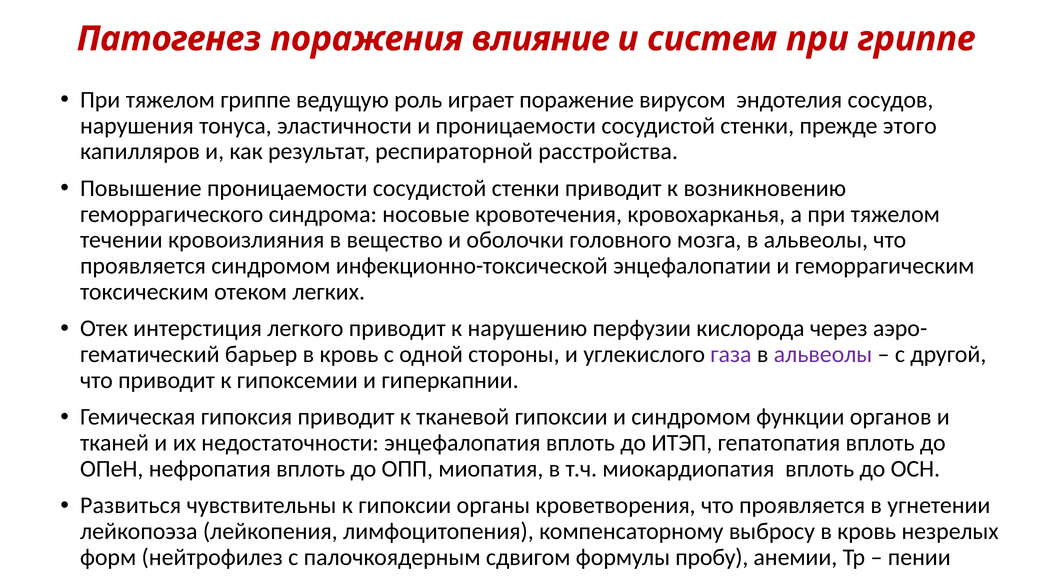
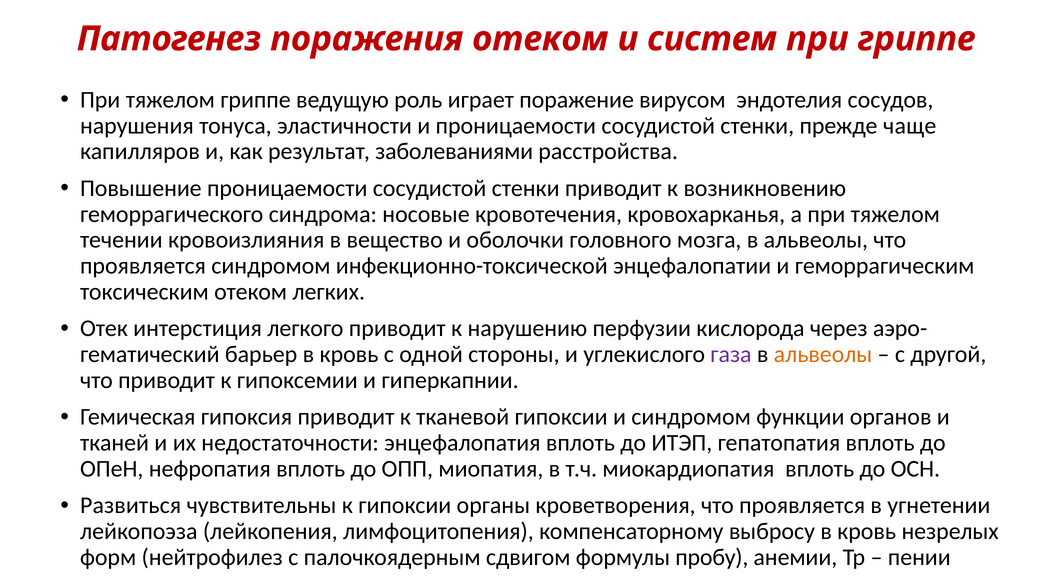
поражения влияние: влияние -> отеком (540, 39)
этого: этого -> чаще (910, 126)
респираторной: респираторной -> заболеваниями (454, 151)
альвеолы colour: purple -> orange (823, 354)
